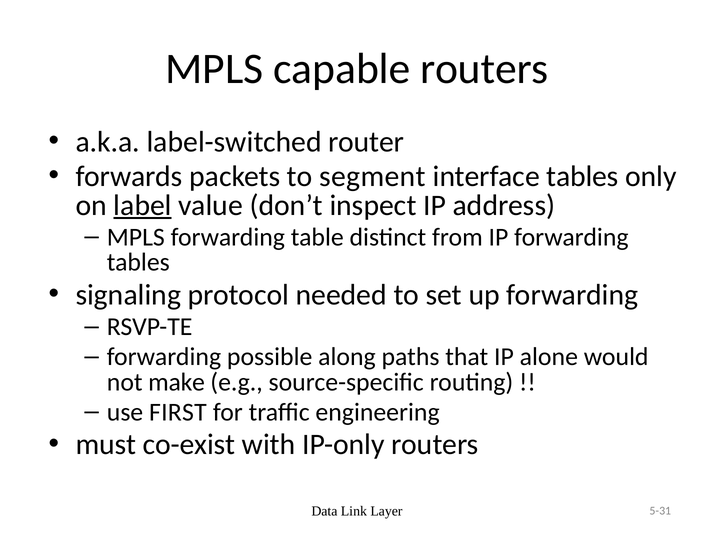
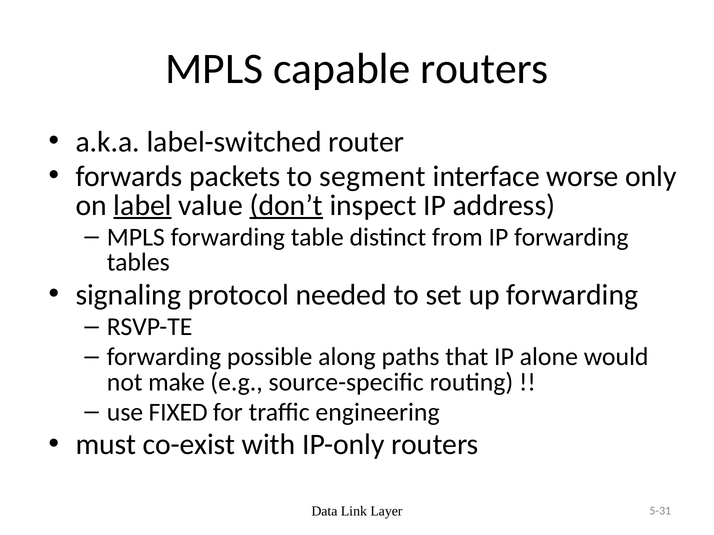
interface tables: tables -> worse (583, 176)
don’t underline: none -> present (286, 205)
FIRST: FIRST -> FIXED (178, 412)
